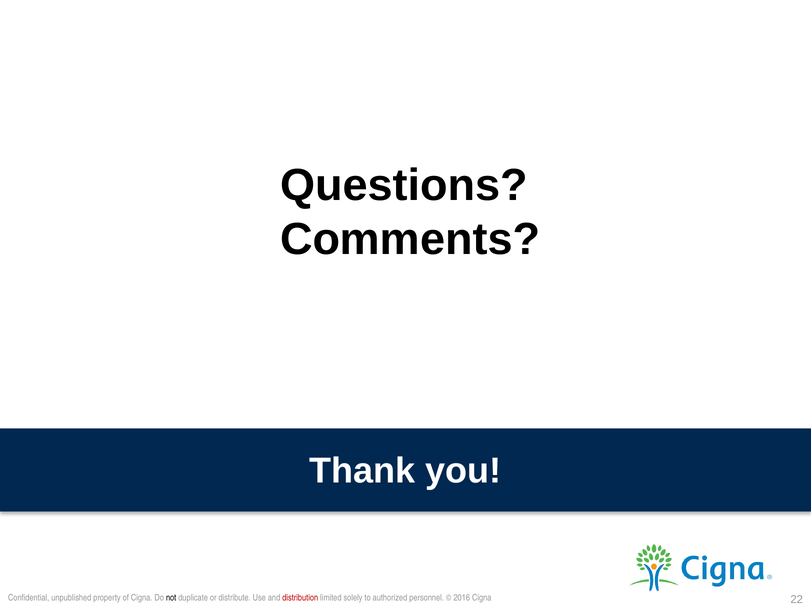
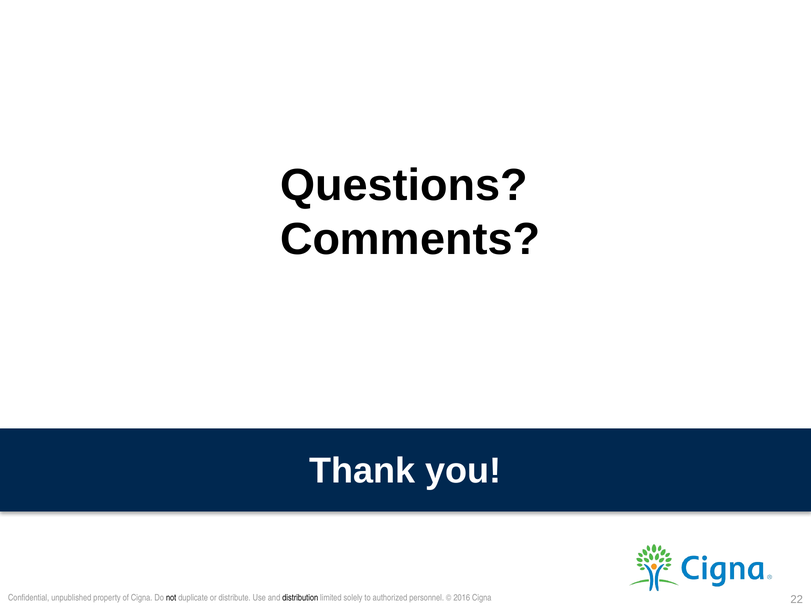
distribution colour: red -> black (300, 598)
